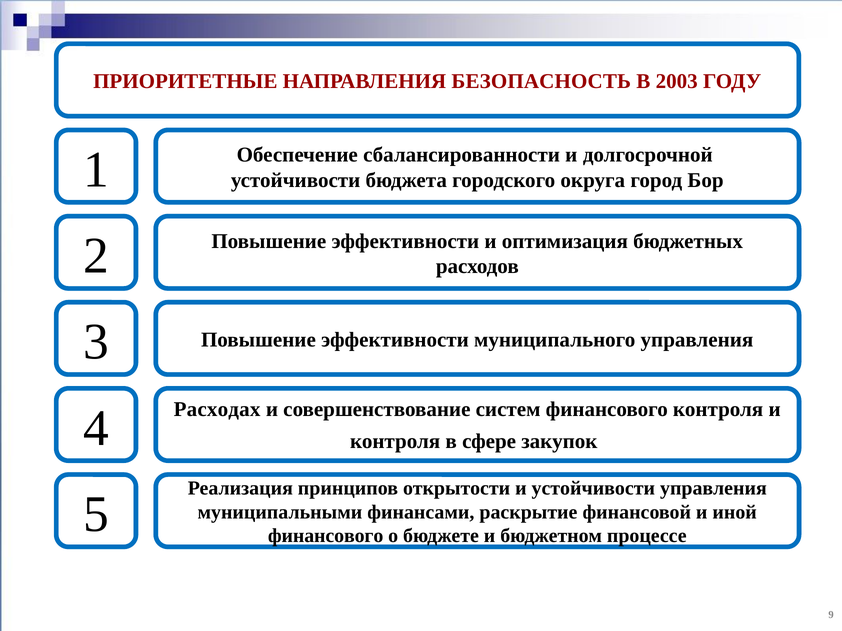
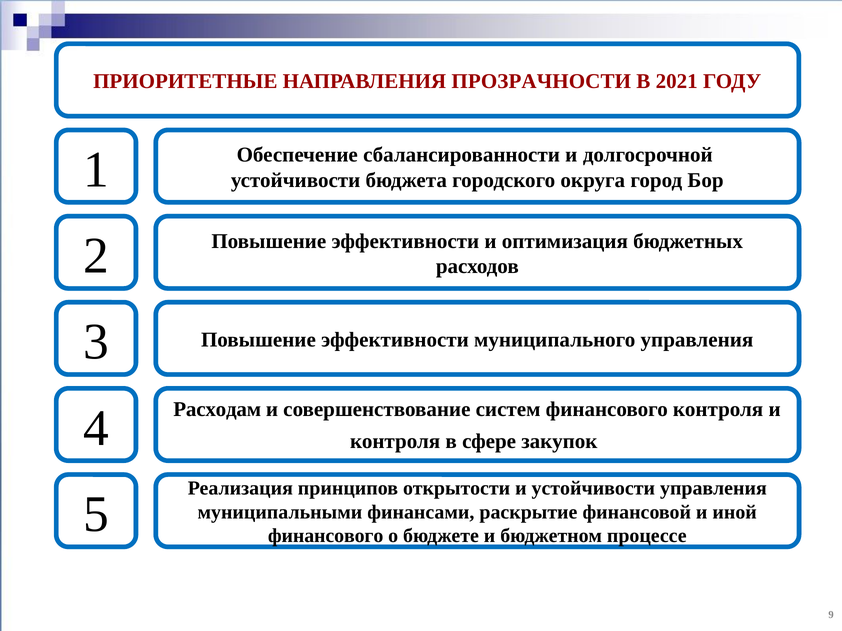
БЕЗОПАСНОСТЬ: БЕЗОПАСНОСТЬ -> ПРОЗРАЧНОСТИ (541, 81)
2003: 2003 -> 2021 (677, 81)
Расходах: Расходах -> Расходам (217, 409)
